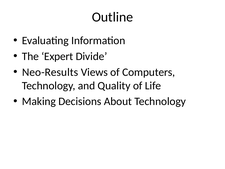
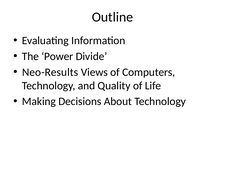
Expert: Expert -> Power (57, 56)
